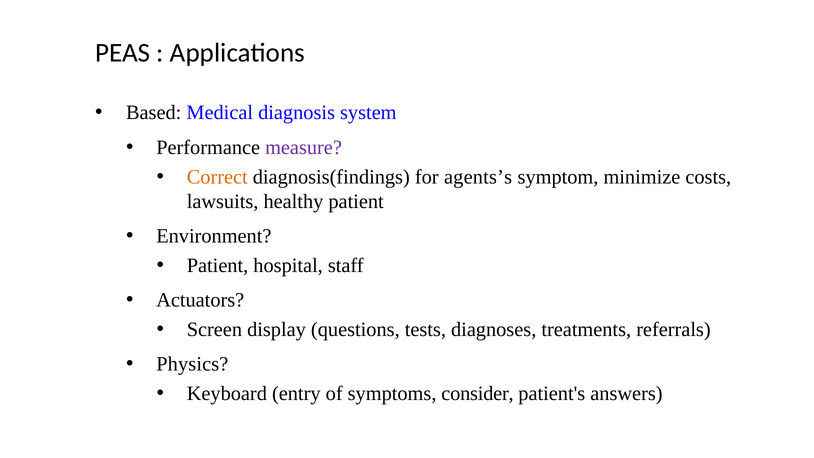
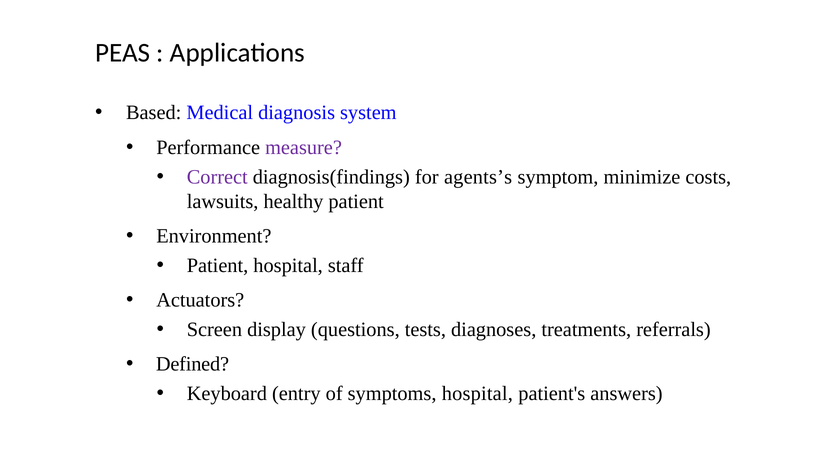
Correct colour: orange -> purple (217, 177)
Physics: Physics -> Defined (192, 364)
symptoms consider: consider -> hospital (477, 394)
